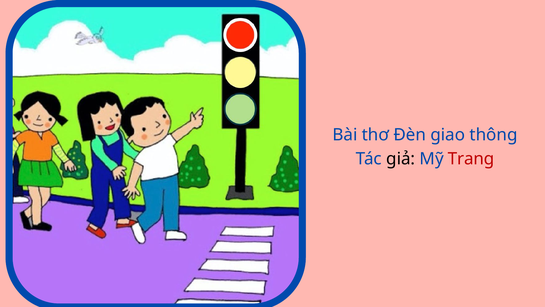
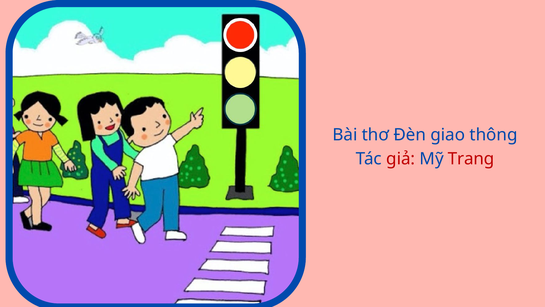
giả colour: black -> red (401, 159)
